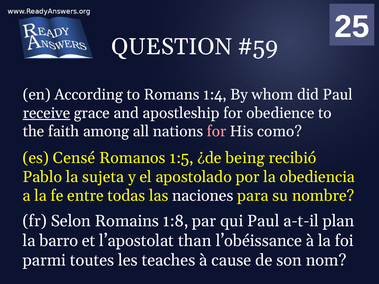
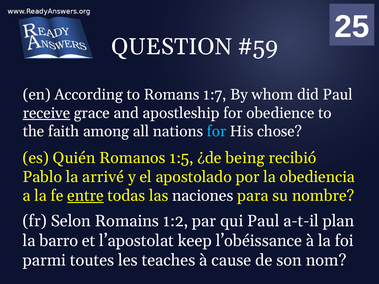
1:4: 1:4 -> 1:7 (215, 95)
for colour: pink -> light blue (217, 131)
como: como -> chose (280, 131)
Censé: Censé -> Quién (74, 158)
sujeta: sujeta -> arrivé (103, 177)
entre underline: none -> present (85, 196)
1:8: 1:8 -> 1:2 (176, 221)
than: than -> keep (195, 241)
